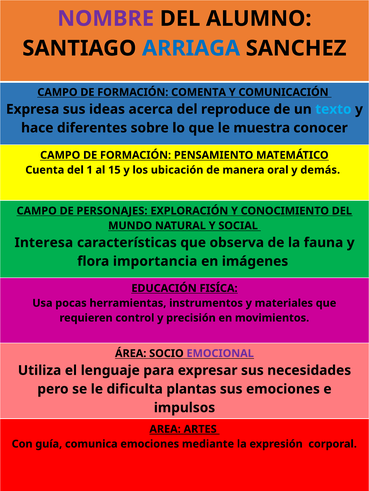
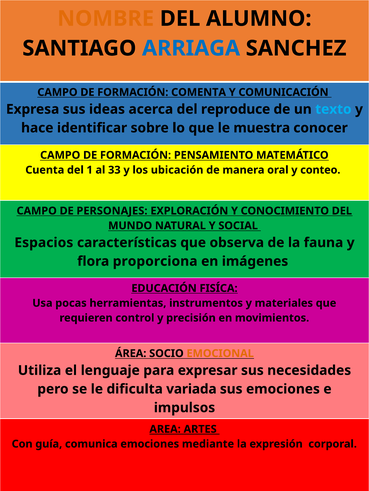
NOMBRE colour: purple -> orange (106, 19)
diferentes: diferentes -> identificar (92, 128)
15: 15 -> 33 (114, 170)
demás: demás -> conteo (320, 170)
Interesa: Interesa -> Espacios (44, 243)
importancia: importancia -> proporciona (155, 262)
EMOCIONAL colour: purple -> orange (220, 354)
plantas: plantas -> variada (191, 390)
